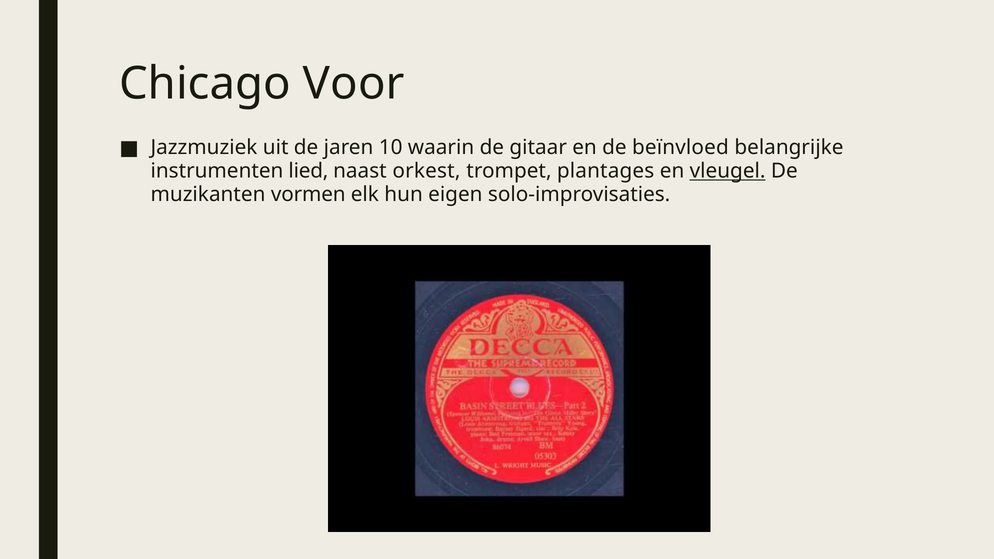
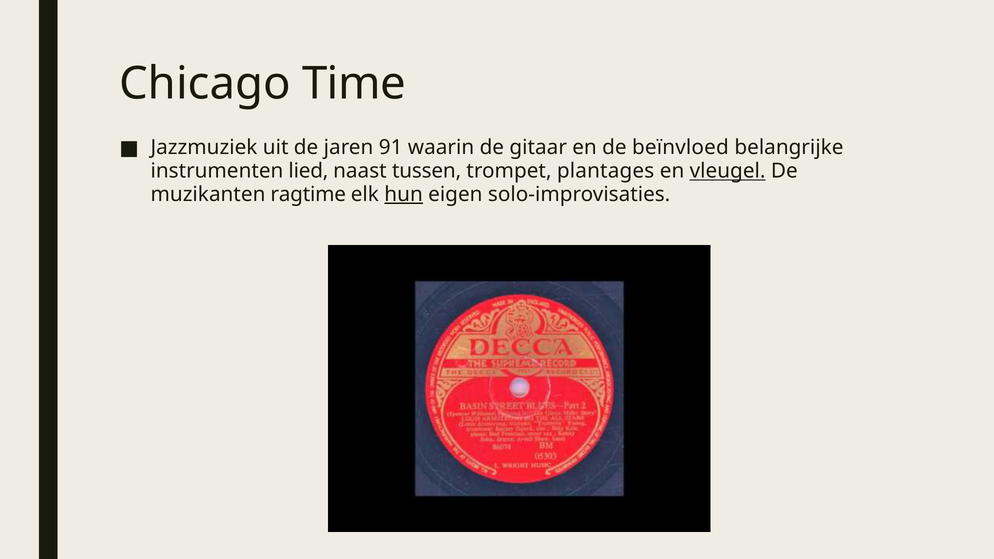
Voor: Voor -> Time (354, 84)
10: 10 -> 91 (391, 148)
orkest: orkest -> tussen (427, 171)
vormen: vormen -> ragtime (308, 194)
hun underline: none -> present (404, 194)
